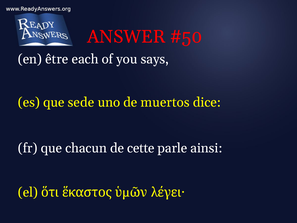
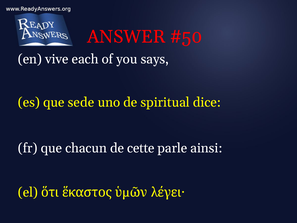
être: être -> vive (57, 59)
muertos: muertos -> spiritual (165, 102)
